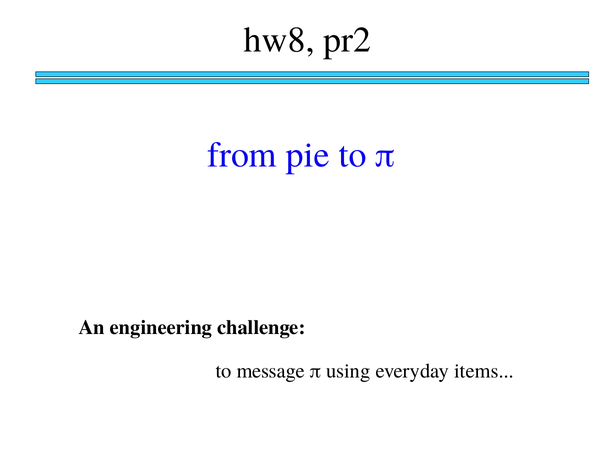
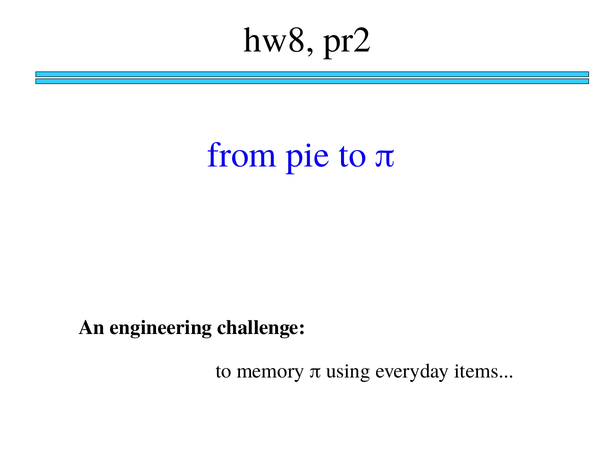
message: message -> memory (271, 371)
